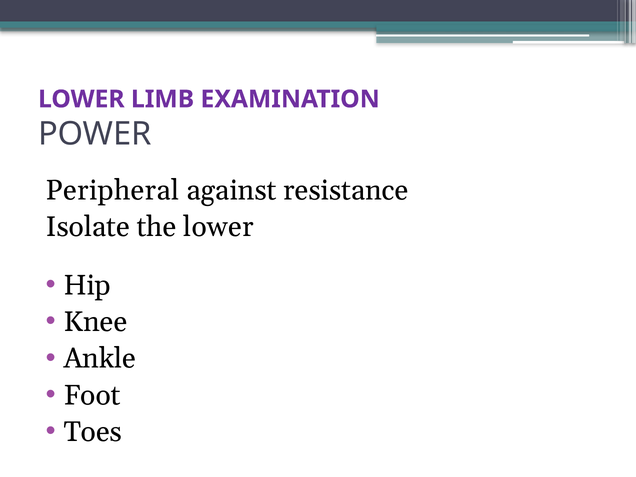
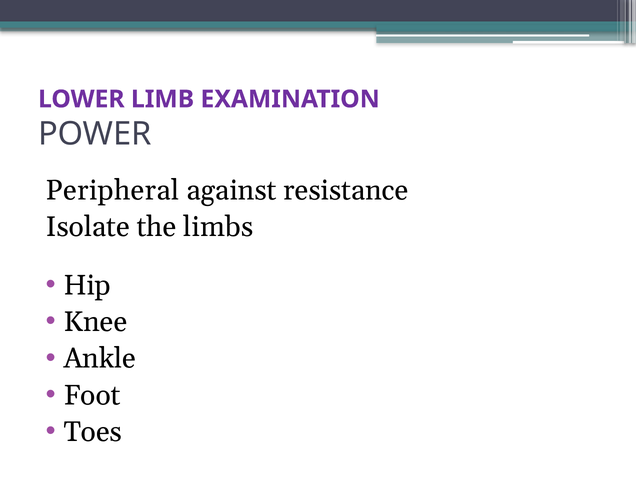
the lower: lower -> limbs (218, 227)
